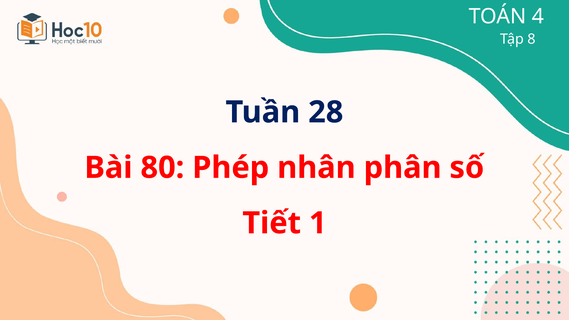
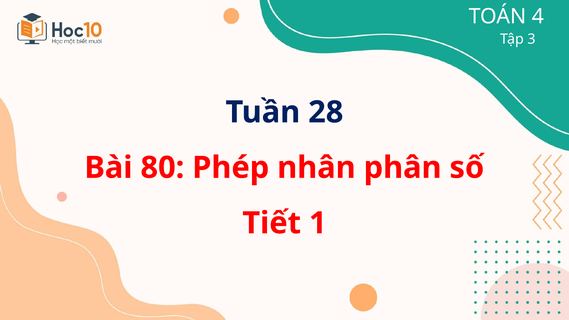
8: 8 -> 3 (532, 39)
